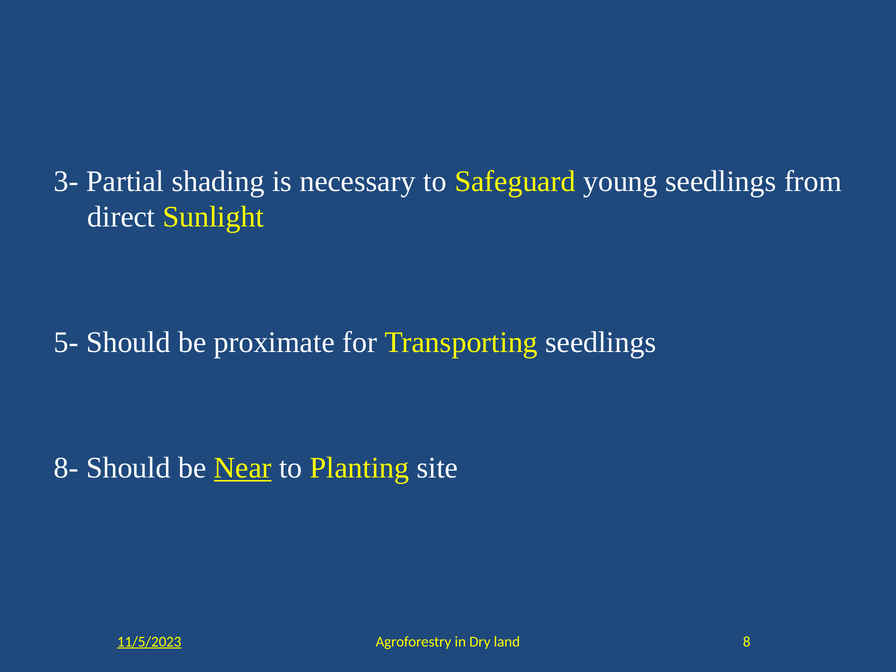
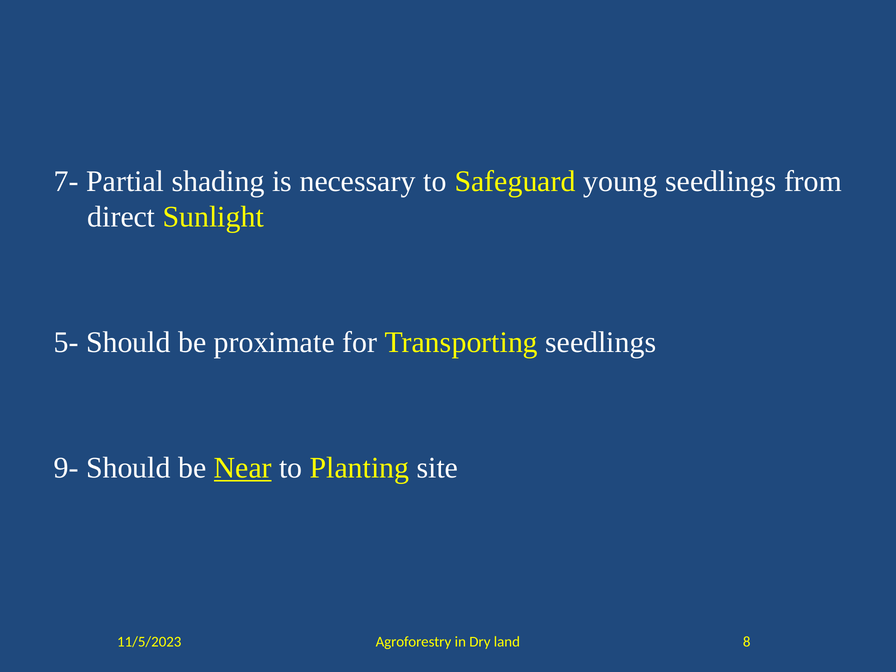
3-: 3- -> 7- (66, 181)
8-: 8- -> 9- (66, 468)
11/5/2023 underline: present -> none (149, 642)
